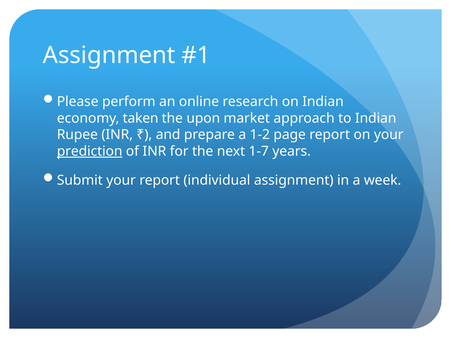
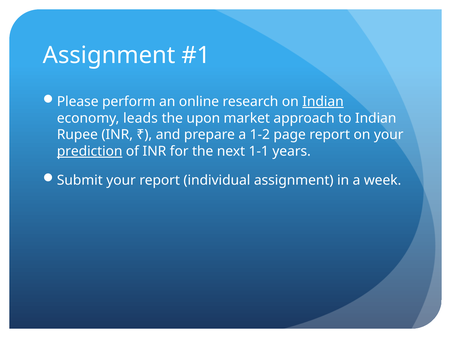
Indian underline: none -> present (323, 102)
taken: taken -> leads (140, 118)
1-7: 1-7 -> 1-1 (259, 151)
